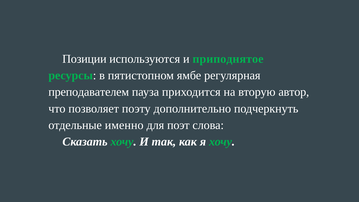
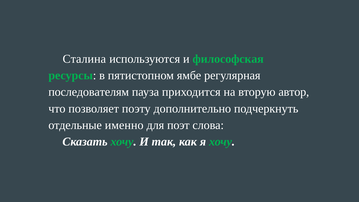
Позиции: Позиции -> Сталина (84, 59)
приподнятое: приподнятое -> философская (228, 59)
преподавателем: преподавателем -> последователям (89, 92)
